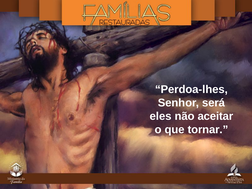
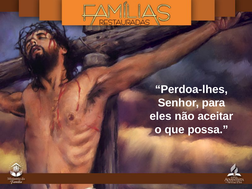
será: será -> para (214, 103)
tornar: tornar -> possa (208, 130)
